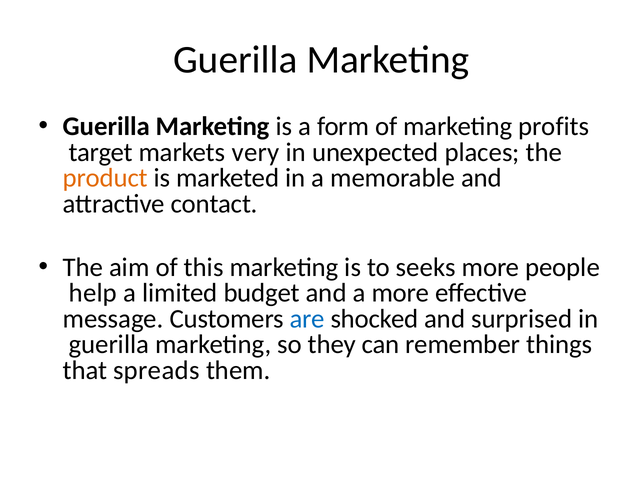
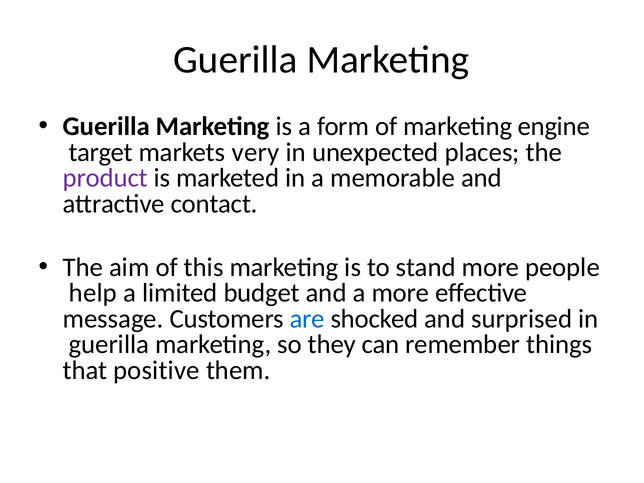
profits: profits -> engine (554, 127)
product colour: orange -> purple (105, 178)
seeks: seeks -> stand (426, 267)
spreads: spreads -> positive (156, 370)
